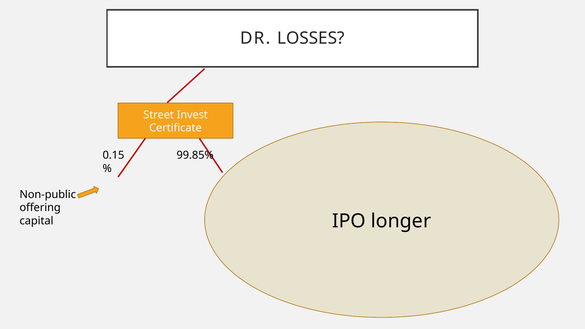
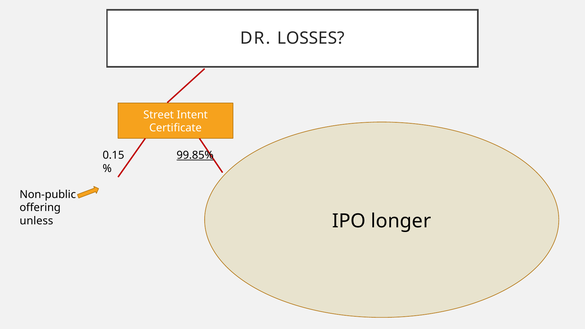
Invest: Invest -> Intent (192, 115)
99.85% underline: none -> present (195, 155)
capital: capital -> unless (36, 221)
